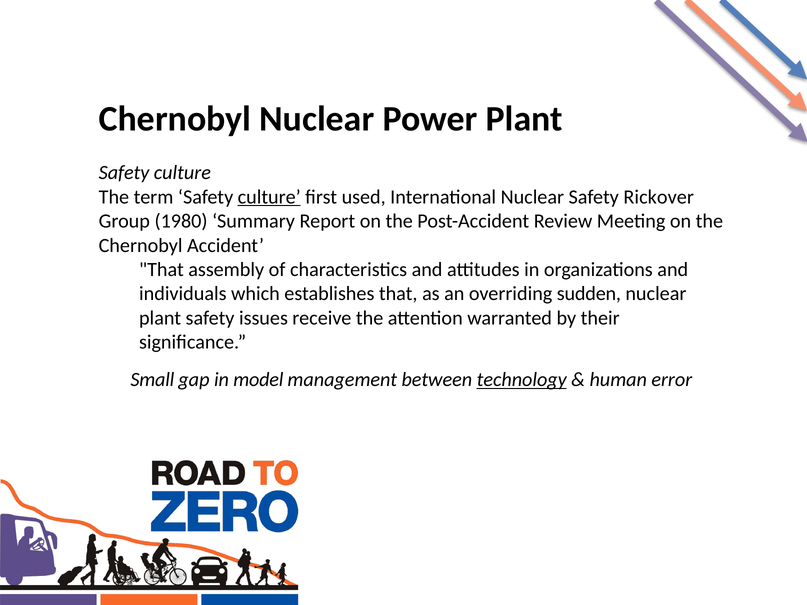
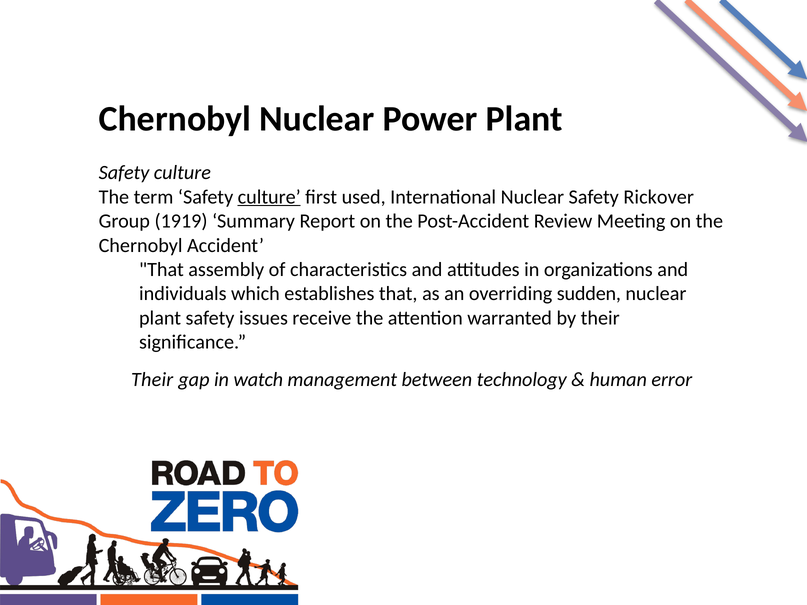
1980: 1980 -> 1919 (181, 221)
Small: Small -> Their (152, 380)
model: model -> watch (258, 380)
technology underline: present -> none (522, 380)
